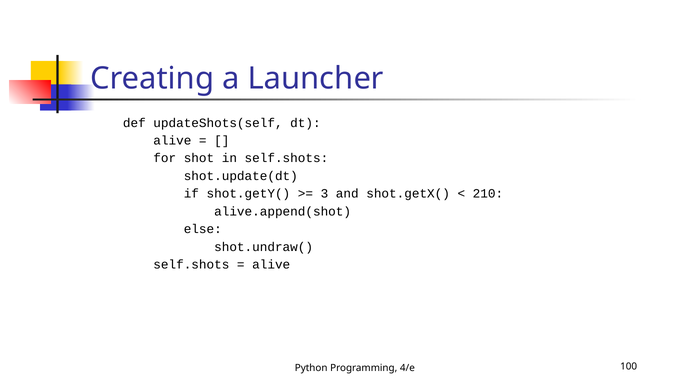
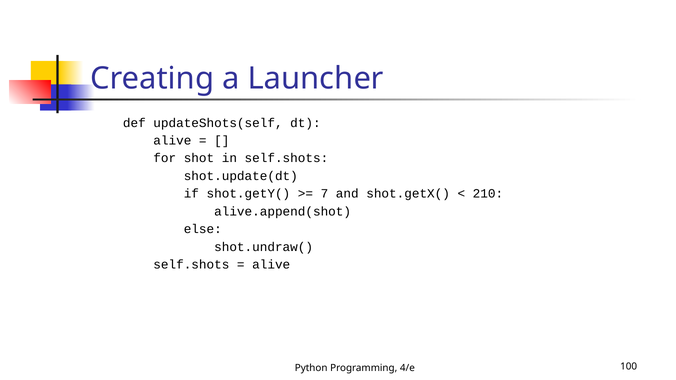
3: 3 -> 7 (324, 194)
